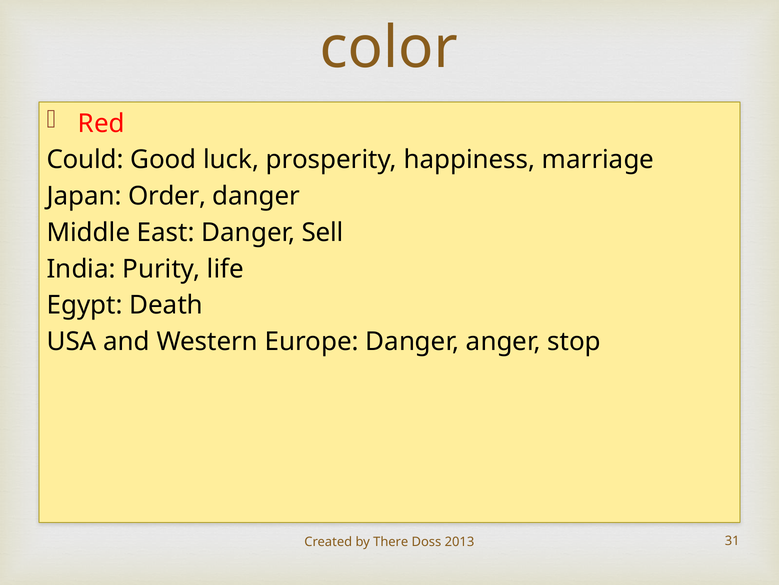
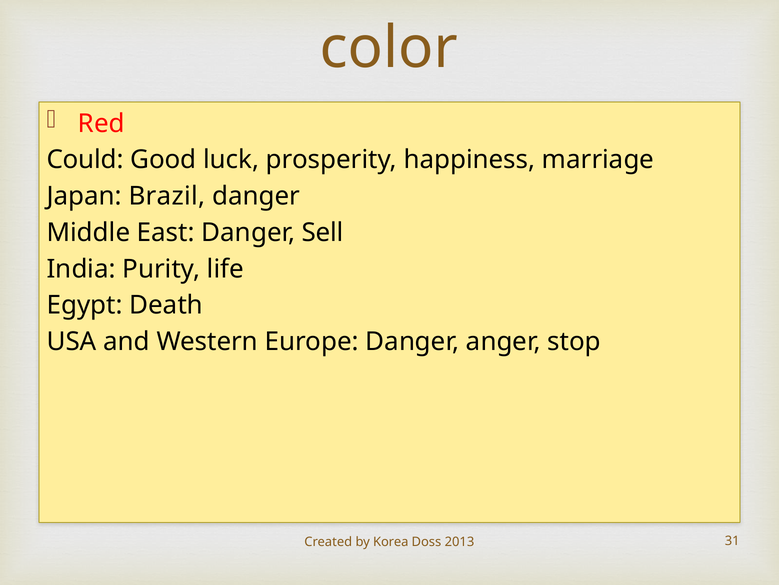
Order: Order -> Brazil (167, 196)
There: There -> Korea (391, 541)
